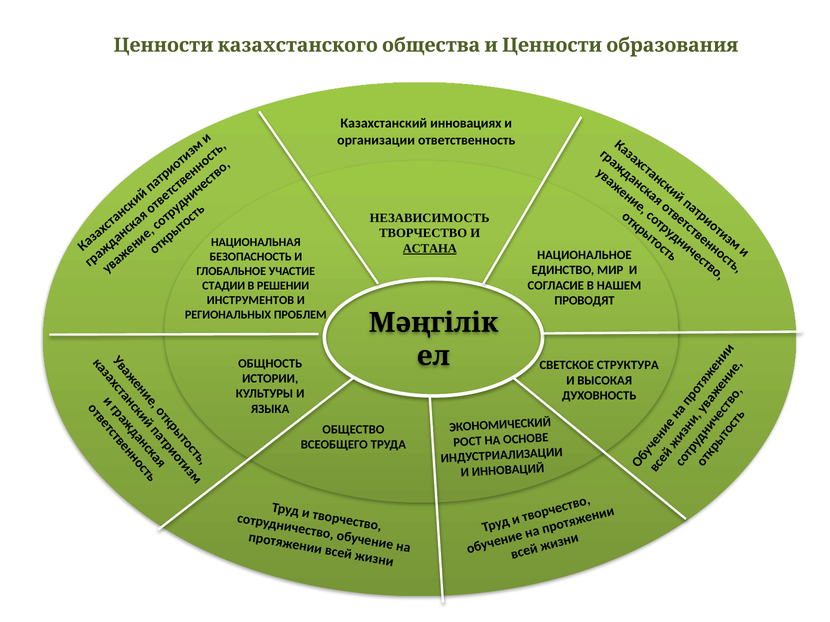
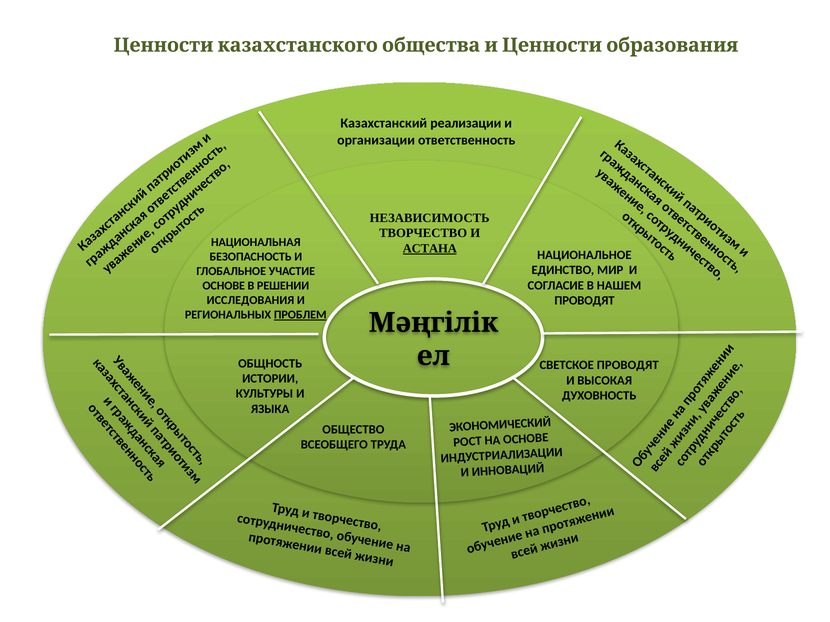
инновациях: инновациях -> реализации (466, 123)
СТАДИИ: СТАДИИ -> ОСНОВЕ (224, 286)
ИНСТРУМЕНТОВ: ИНСТРУМЕНТОВ -> ИССЛЕДОВАНИЯ (251, 301)
ПРОБЛЕМ underline: none -> present (300, 315)
СВЕТСКОЕ СТРУКТУРА: СТРУКТУРА -> ПРОВОДЯТ (628, 365)
